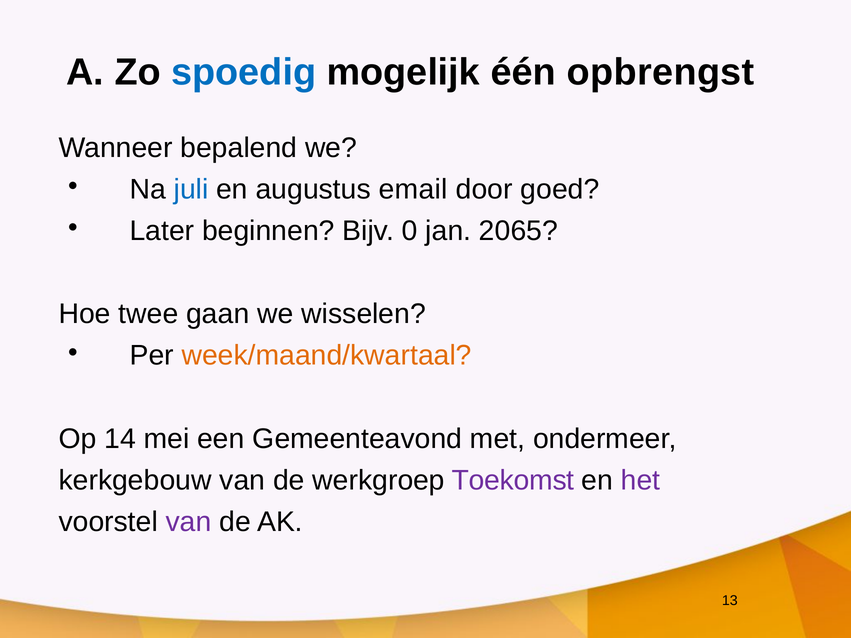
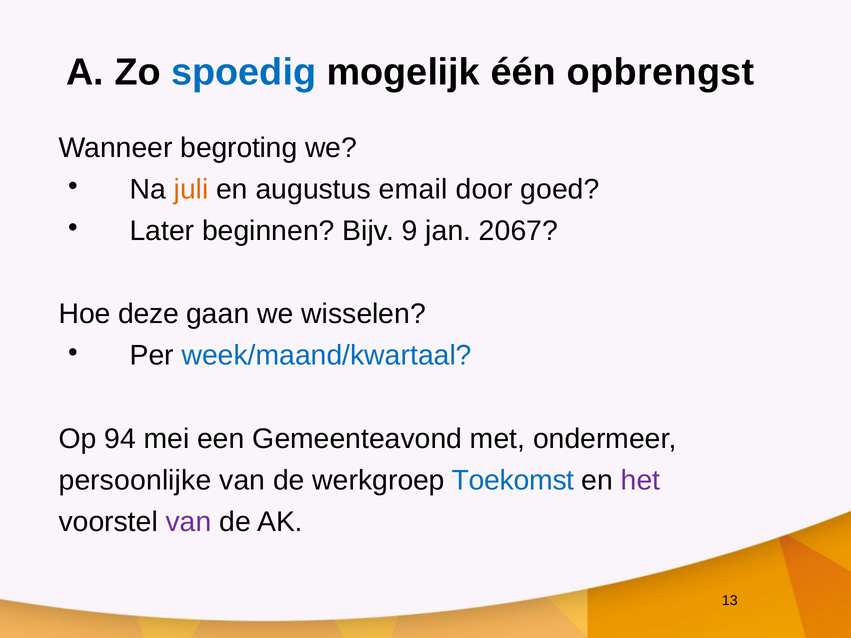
bepalend: bepalend -> begroting (239, 148)
juli colour: blue -> orange (191, 189)
0: 0 -> 9 (410, 231)
2065: 2065 -> 2067 (518, 231)
twee: twee -> deze (148, 314)
week/maand/kwartaal colour: orange -> blue (327, 356)
14: 14 -> 94 (120, 439)
kerkgebouw: kerkgebouw -> persoonlijke (135, 480)
Toekomst colour: purple -> blue (513, 480)
